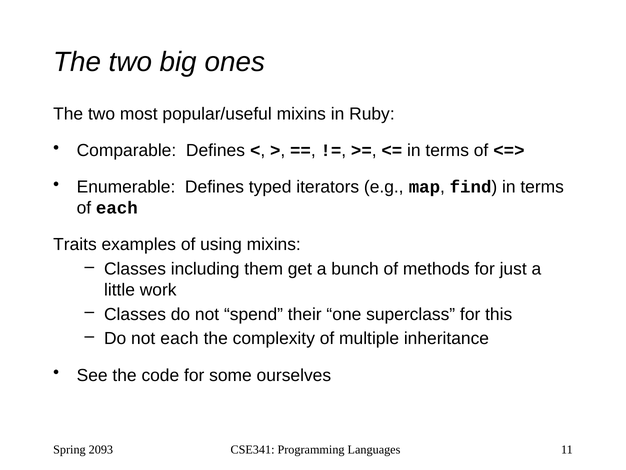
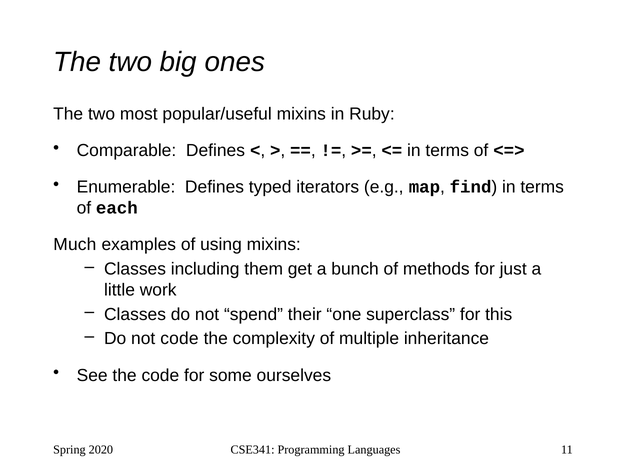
Traits: Traits -> Much (75, 244)
not each: each -> code (179, 338)
2093: 2093 -> 2020 (101, 449)
